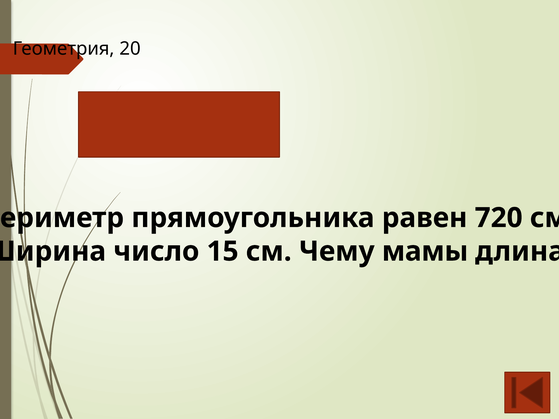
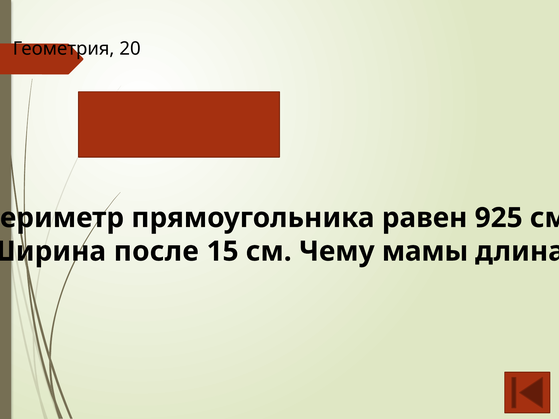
720: 720 -> 925 (499, 218)
число: число -> после (156, 252)
